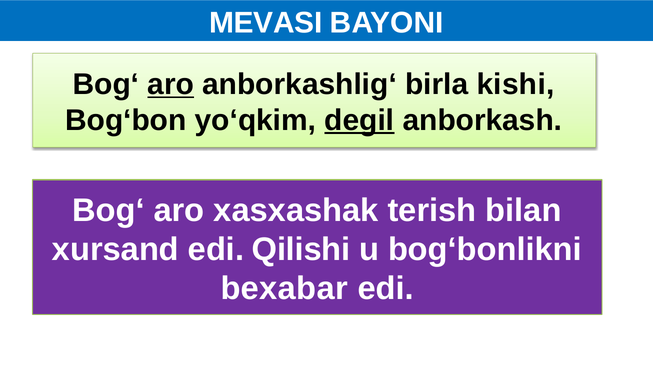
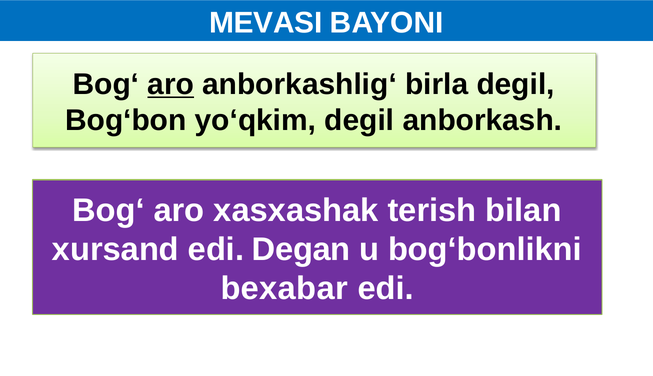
birla kishi: kishi -> degil (516, 84)
degil underline: present -> none (359, 120)
Qilishi: Qilishi -> Degan (301, 250)
